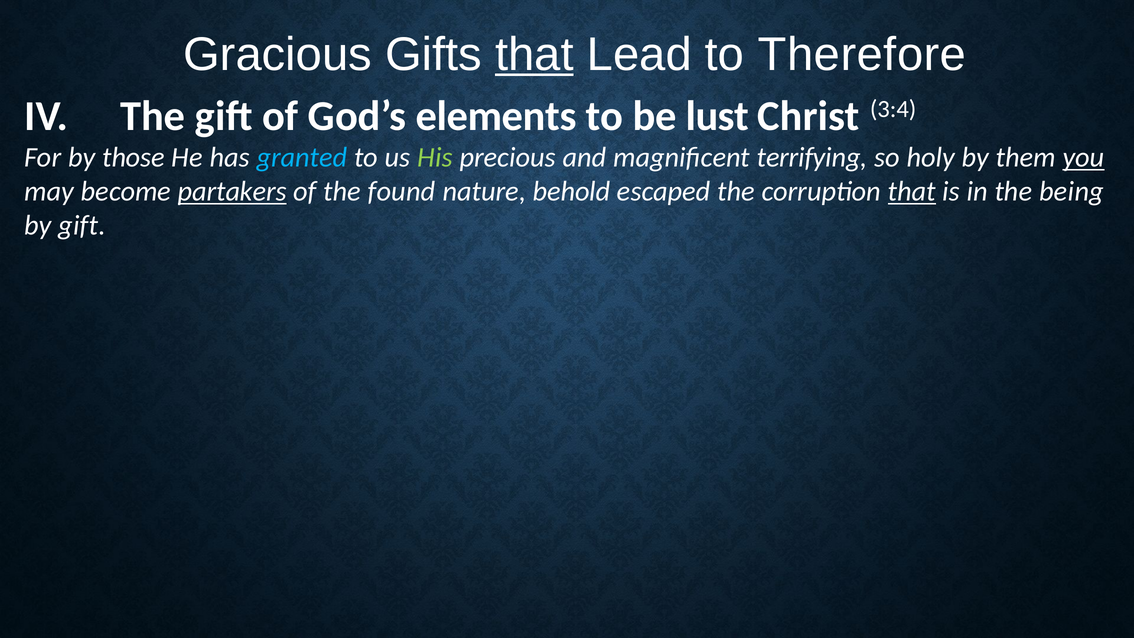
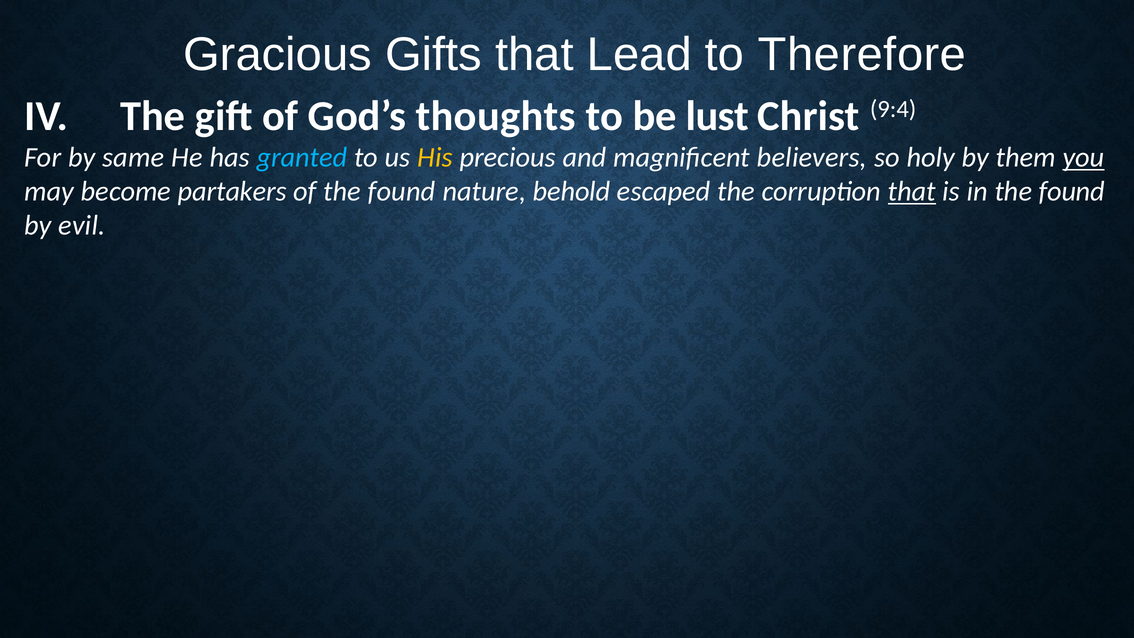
that underline: present -> none (534, 54)
elements: elements -> thoughts (496, 116)
3:4: 3:4 -> 9:4 (893, 109)
those: those -> same (133, 157)
His colour: light green -> yellow (435, 157)
terrifying: terrifying -> believers (812, 157)
partakers underline: present -> none (232, 192)
in the being: being -> found (1072, 192)
by gift: gift -> evil (82, 226)
